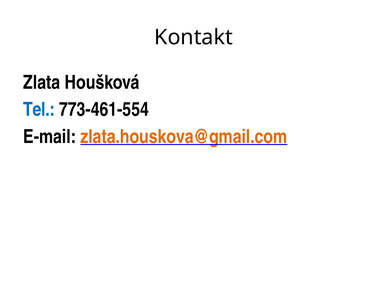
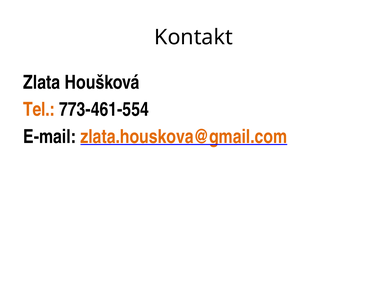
Tel colour: blue -> orange (39, 110)
